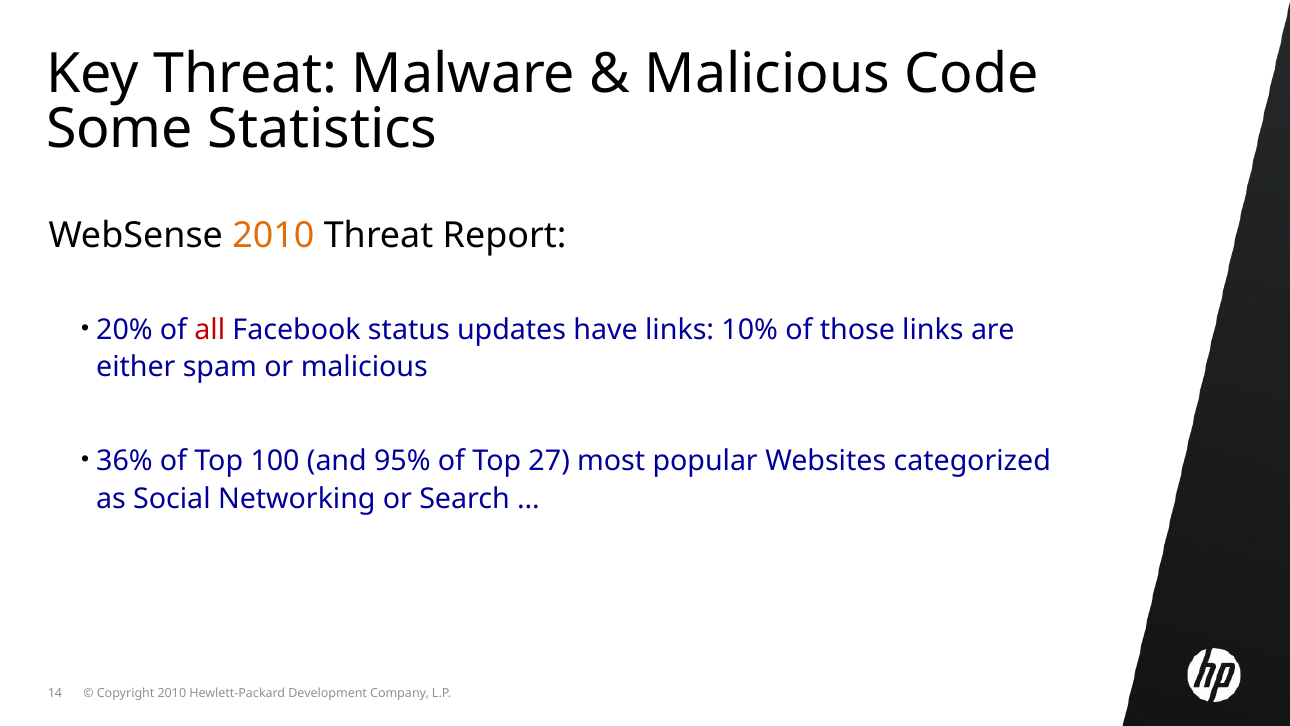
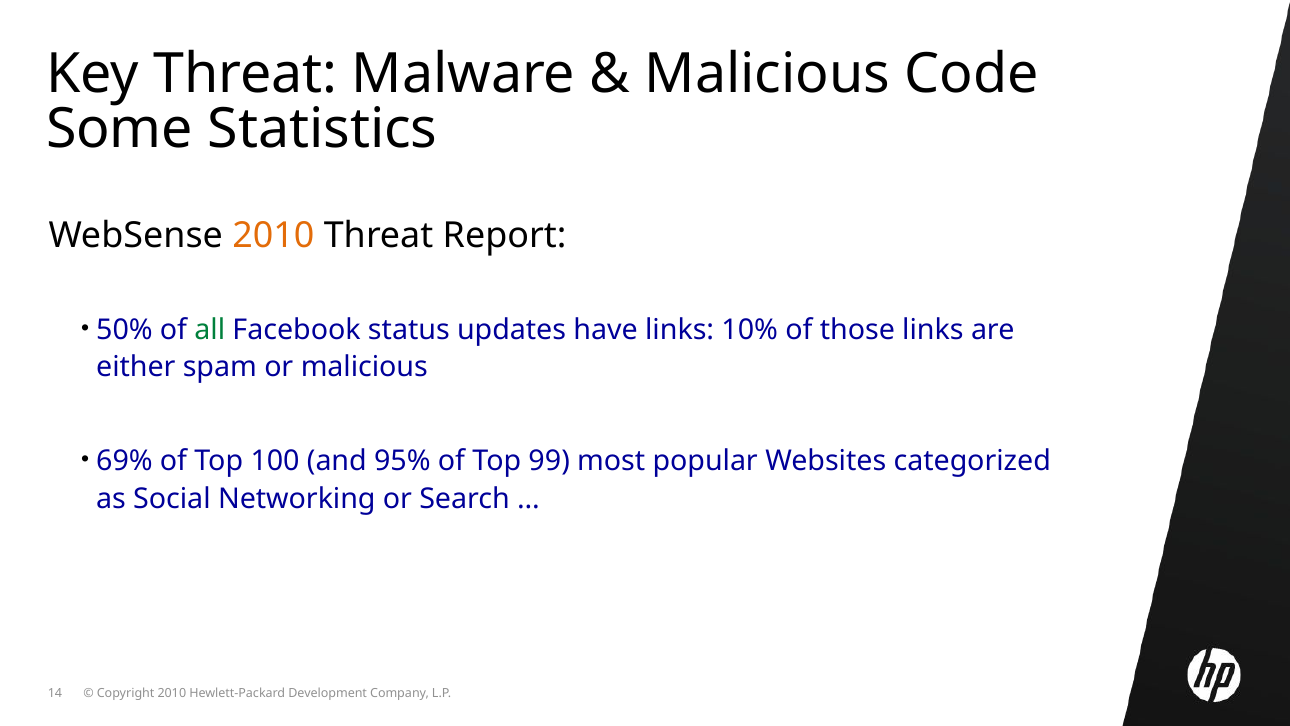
20%: 20% -> 50% (124, 329)
all colour: red -> green (210, 329)
36%: 36% -> 69% (124, 461)
27: 27 -> 99 (549, 461)
